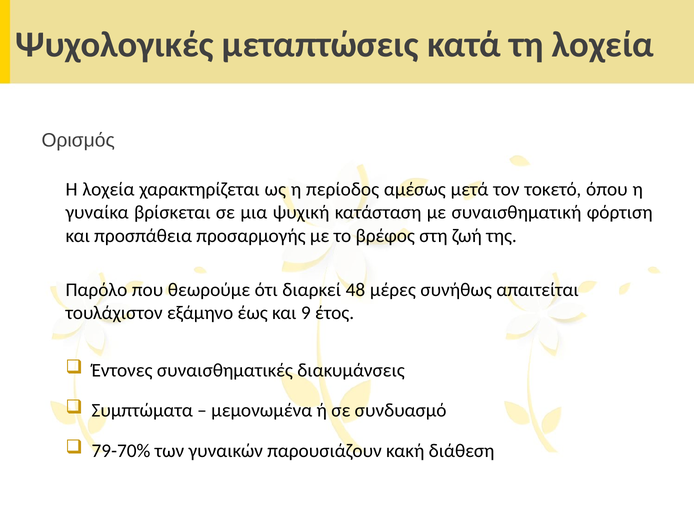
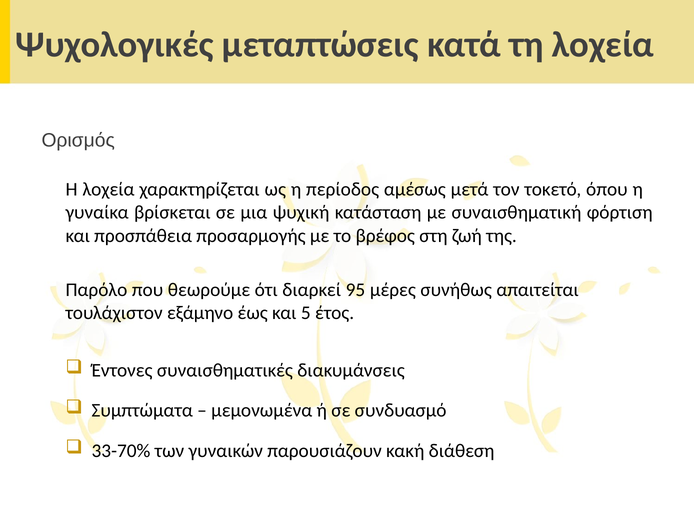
48: 48 -> 95 (355, 289)
9: 9 -> 5 (306, 313)
79-70%: 79-70% -> 33-70% (121, 450)
